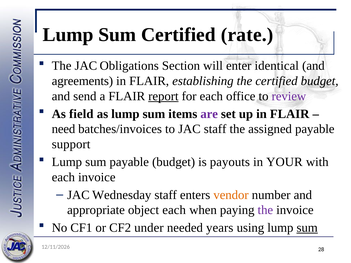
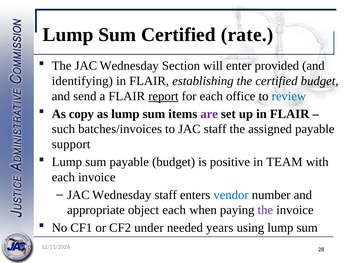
The JAC Obligations: Obligations -> Wednesday (129, 66)
identical: identical -> provided (277, 66)
agreements: agreements -> identifying (82, 81)
review colour: purple -> blue (289, 96)
field: field -> copy (81, 114)
need: need -> such (63, 129)
payouts: payouts -> positive (230, 162)
YOUR: YOUR -> TEAM (284, 162)
vendor colour: orange -> blue (231, 195)
sum underline: present -> none (307, 228)
